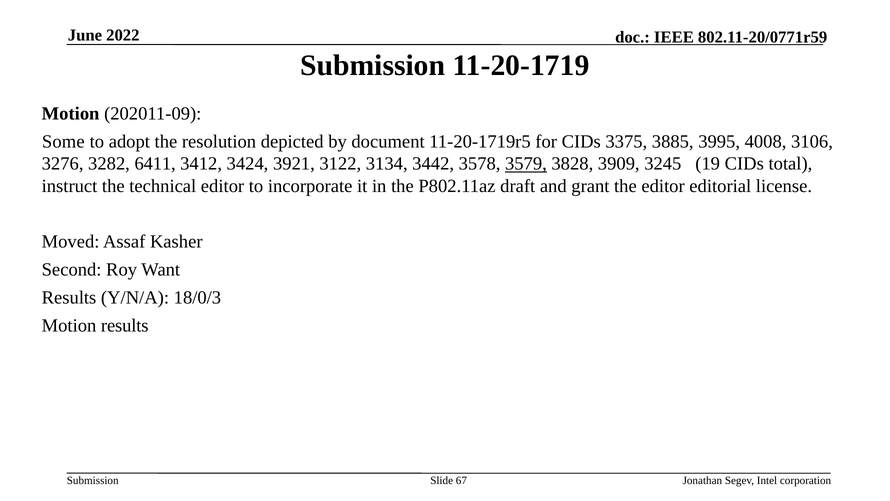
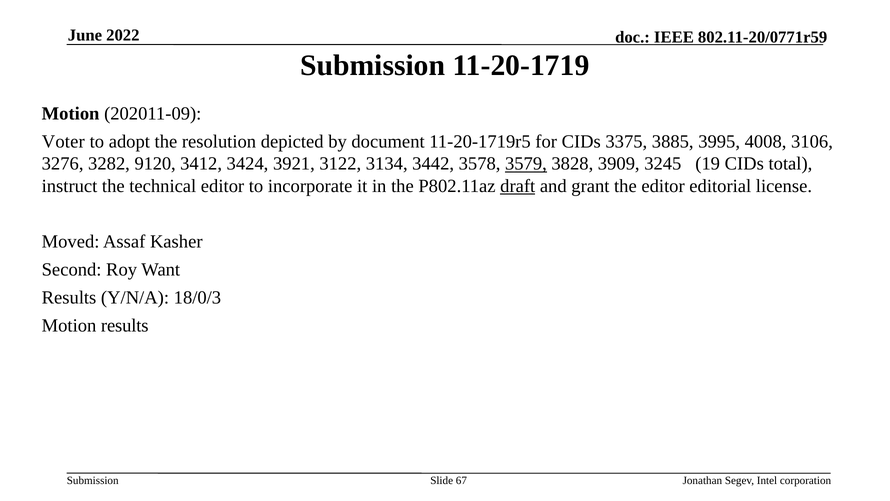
Some: Some -> Voter (63, 141)
6411: 6411 -> 9120 (155, 164)
draft underline: none -> present (518, 186)
